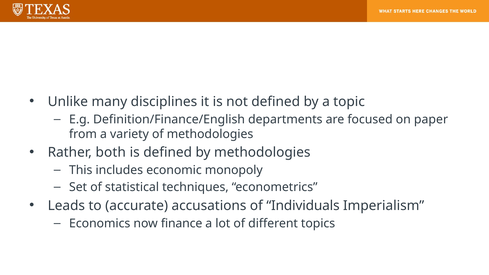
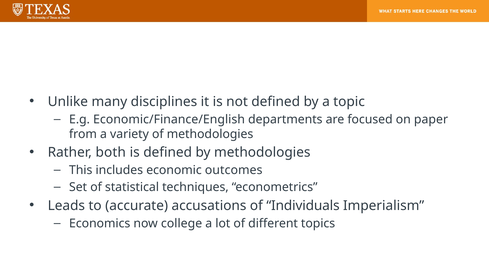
Definition/Finance/English: Definition/Finance/English -> Economic/Finance/English (169, 119)
monopoly: monopoly -> outcomes (234, 170)
finance: finance -> college (182, 223)
